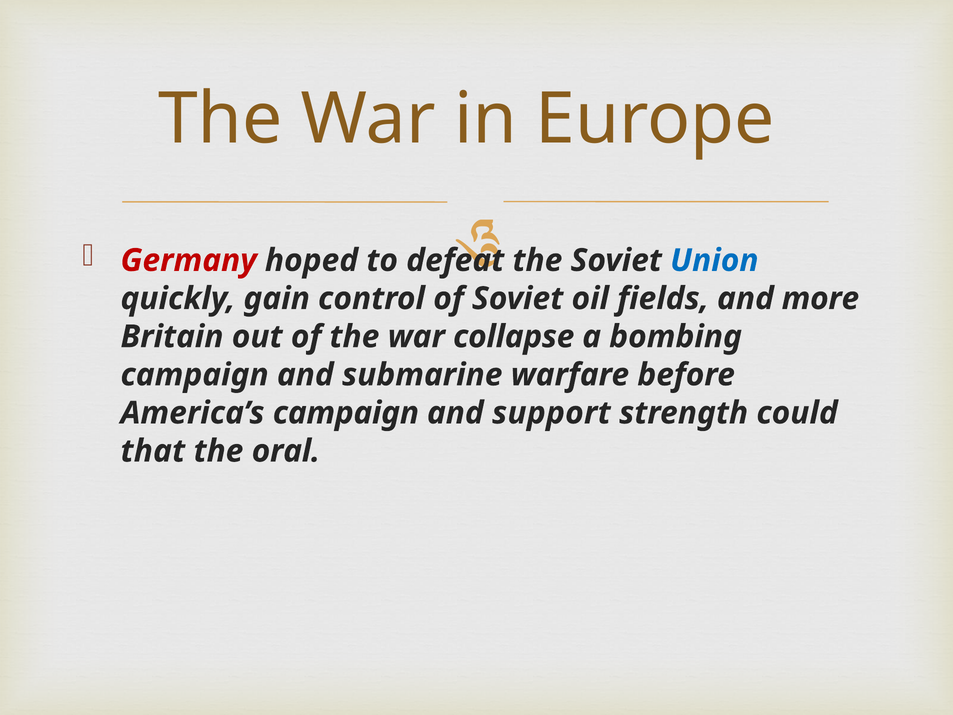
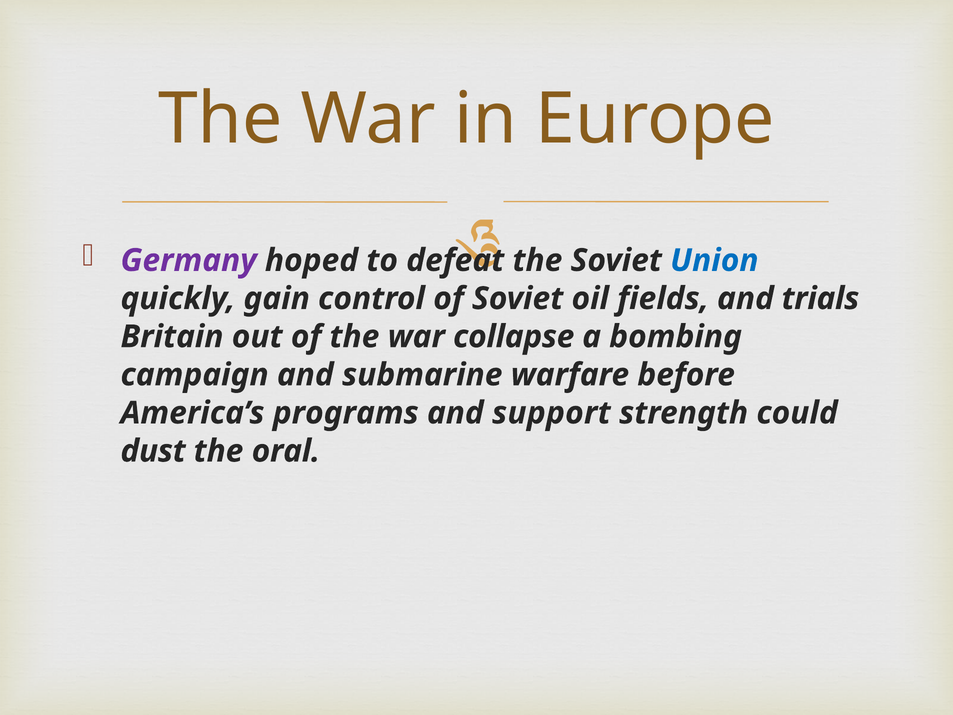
Germany colour: red -> purple (189, 260)
more: more -> trials (820, 298)
America’s campaign: campaign -> programs (346, 413)
that: that -> dust (153, 451)
